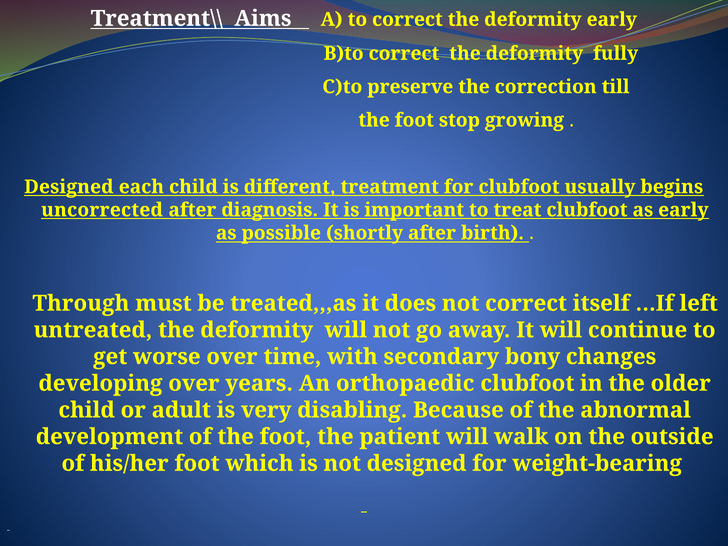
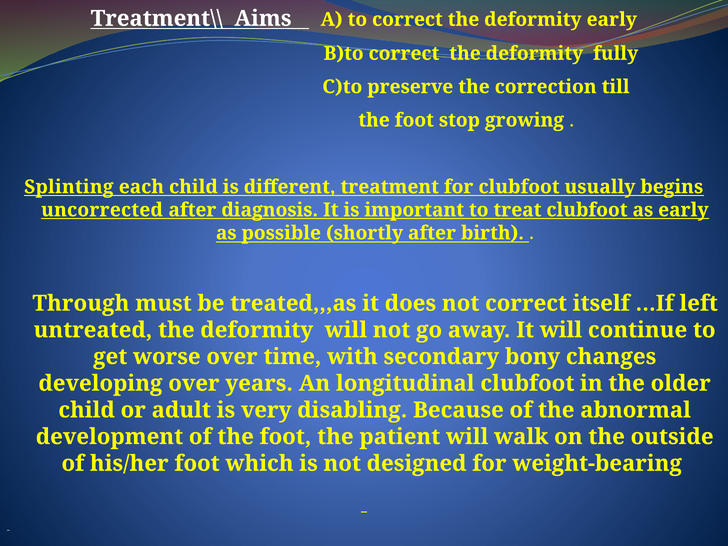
Designed: Designed -> Splinting (69, 187)
orthopaedic: orthopaedic -> longitudinal (405, 383)
